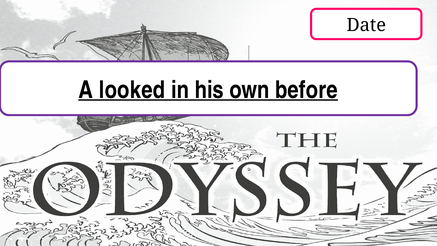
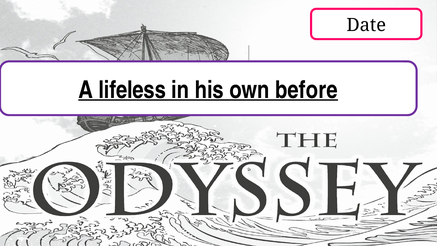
looked: looked -> lifeless (132, 90)
